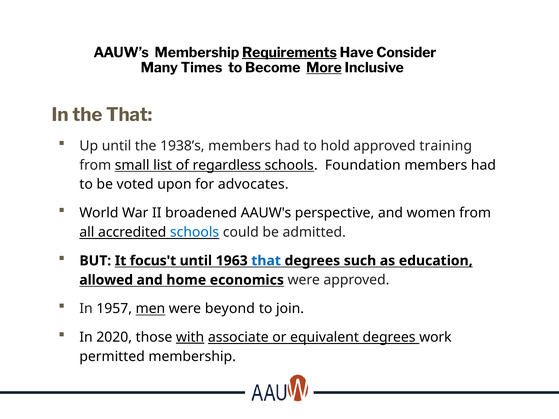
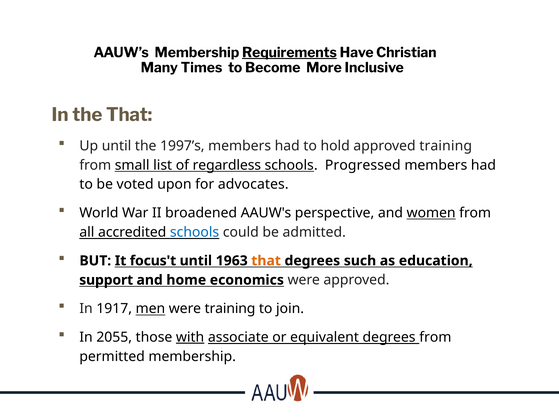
Consider: Consider -> Christian (406, 53)
More underline: present -> none (324, 68)
1938’s: 1938’s -> 1997’s (182, 146)
Foundation: Foundation -> Progressed (363, 165)
women underline: none -> present (431, 213)
that colour: blue -> orange (266, 261)
allowed: allowed -> support (106, 280)
1957: 1957 -> 1917 (114, 309)
were beyond: beyond -> training (230, 309)
2020: 2020 -> 2055 (114, 337)
degrees work: work -> from (435, 337)
